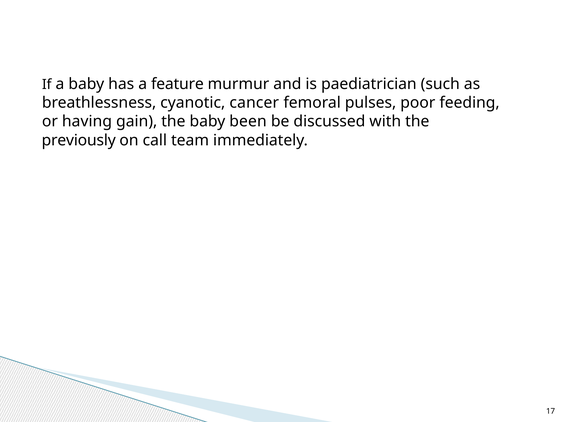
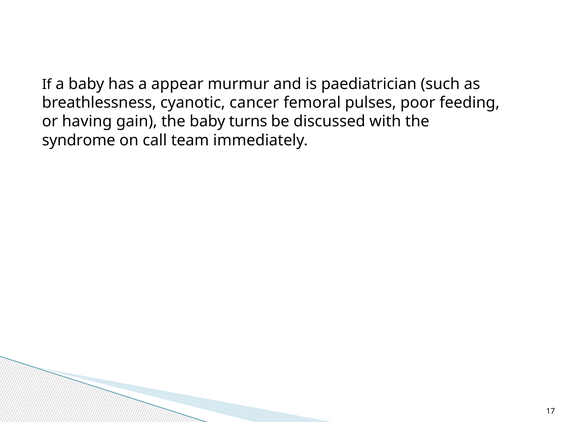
feature: feature -> appear (177, 84)
been: been -> turns (248, 122)
previously: previously -> syndrome (79, 140)
